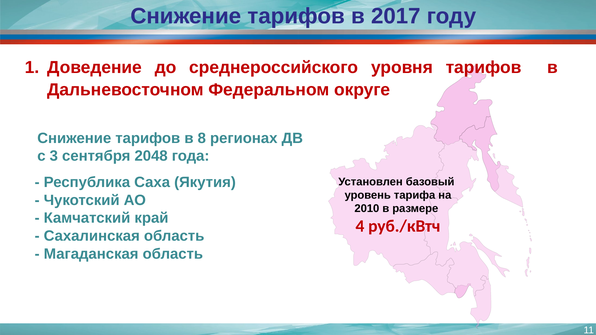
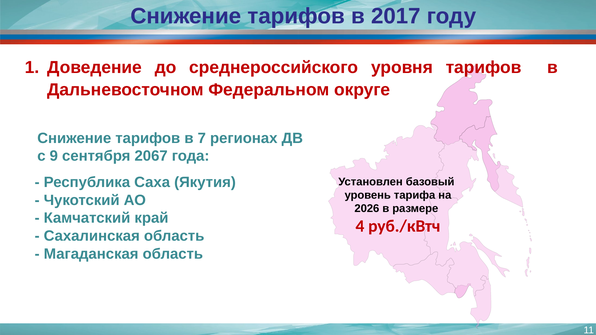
8: 8 -> 7 (202, 138)
3: 3 -> 9 (54, 156)
2048: 2048 -> 2067 (151, 156)
2010: 2010 -> 2026 (367, 209)
